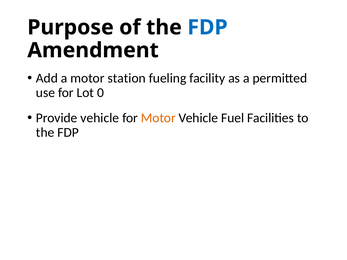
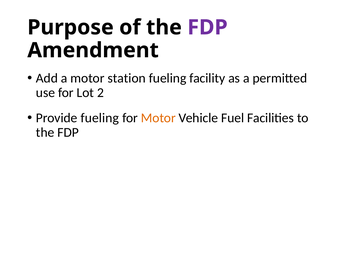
FDP colour: blue -> purple (207, 27)
0: 0 -> 2 (100, 93)
Provide vehicle: vehicle -> fueling (100, 118)
